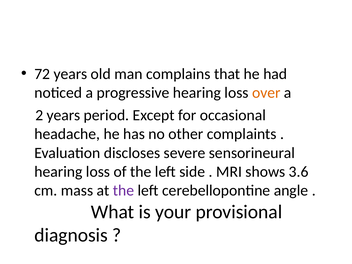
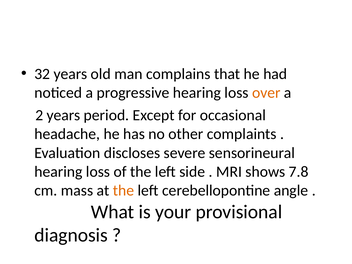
72: 72 -> 32 (42, 74)
3.6: 3.6 -> 7.8 (299, 172)
the colour: purple -> orange (123, 190)
